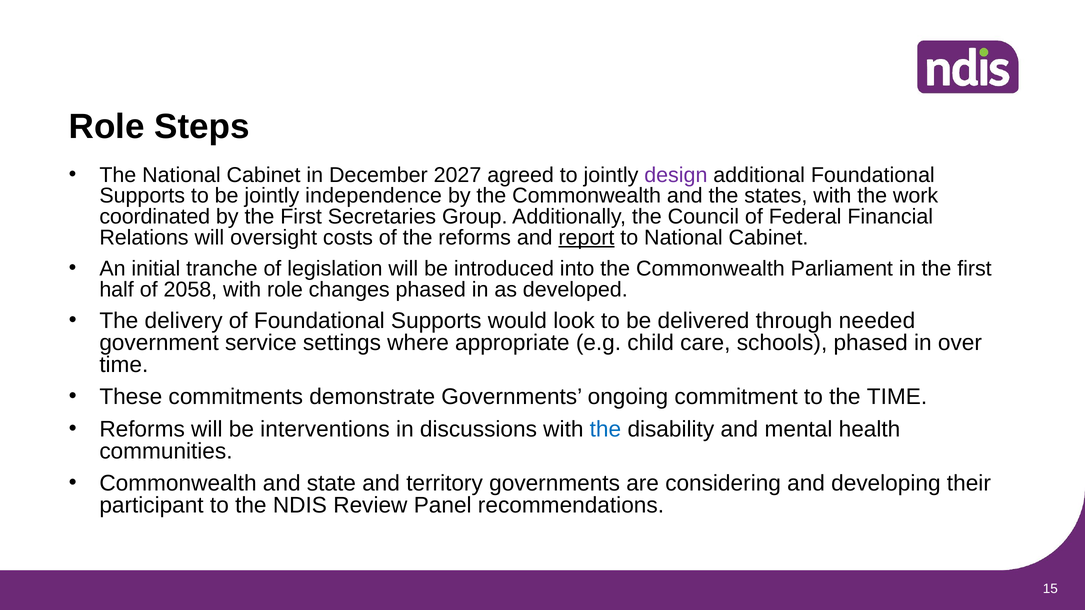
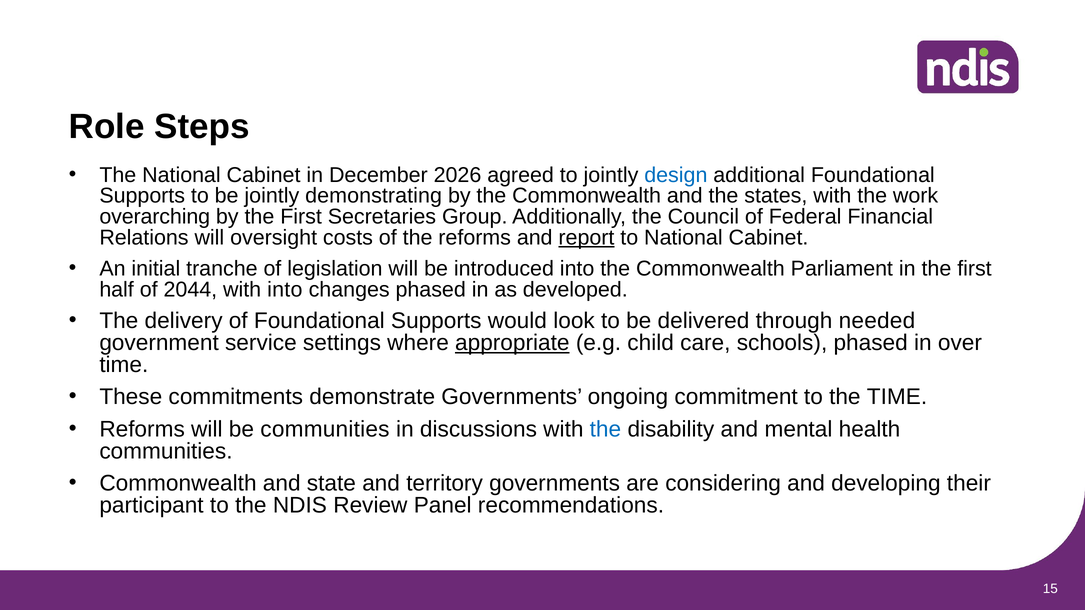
2027: 2027 -> 2026 (457, 175)
design colour: purple -> blue (676, 175)
independence: independence -> demonstrating (374, 196)
coordinated: coordinated -> overarching (155, 217)
2058: 2058 -> 2044 (190, 290)
with role: role -> into (285, 290)
appropriate underline: none -> present (512, 343)
be interventions: interventions -> communities (325, 429)
